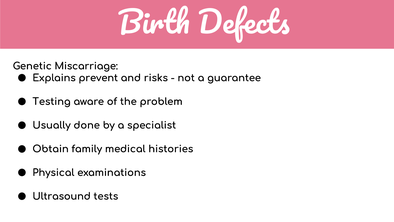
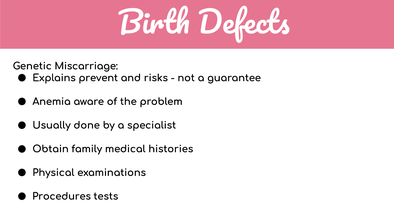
Testing: Testing -> Anemia (52, 102)
Ultrasound: Ultrasound -> Procedures (62, 196)
